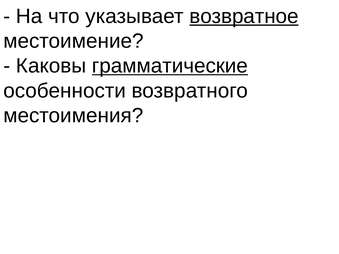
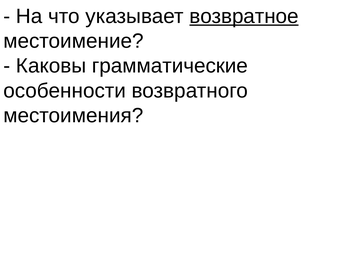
грамматические underline: present -> none (170, 66)
